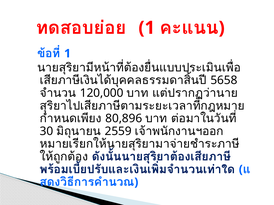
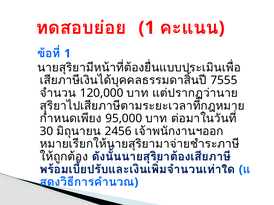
5658: 5658 -> 7555 (224, 80)
80,896: 80,896 -> 95,000 (124, 119)
2559: 2559 -> 2456 (118, 131)
